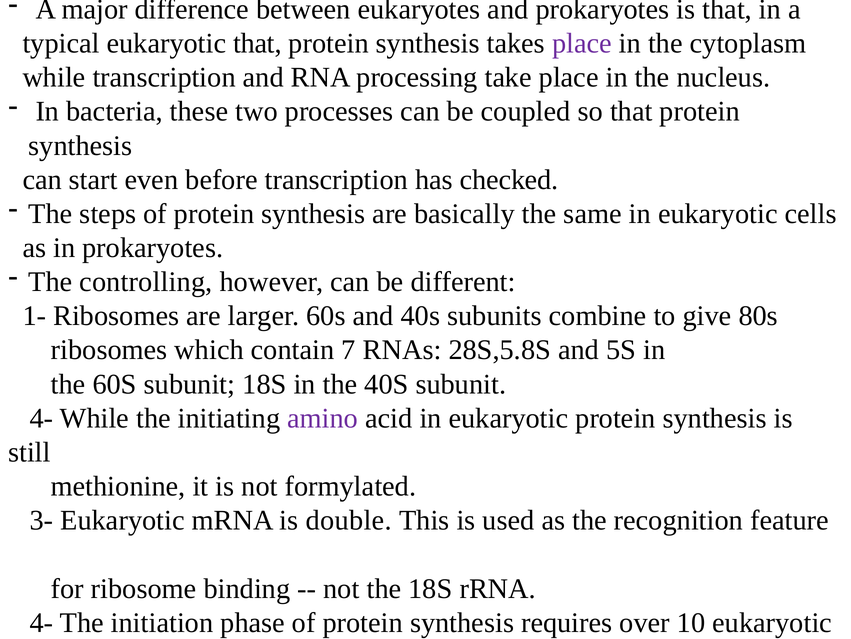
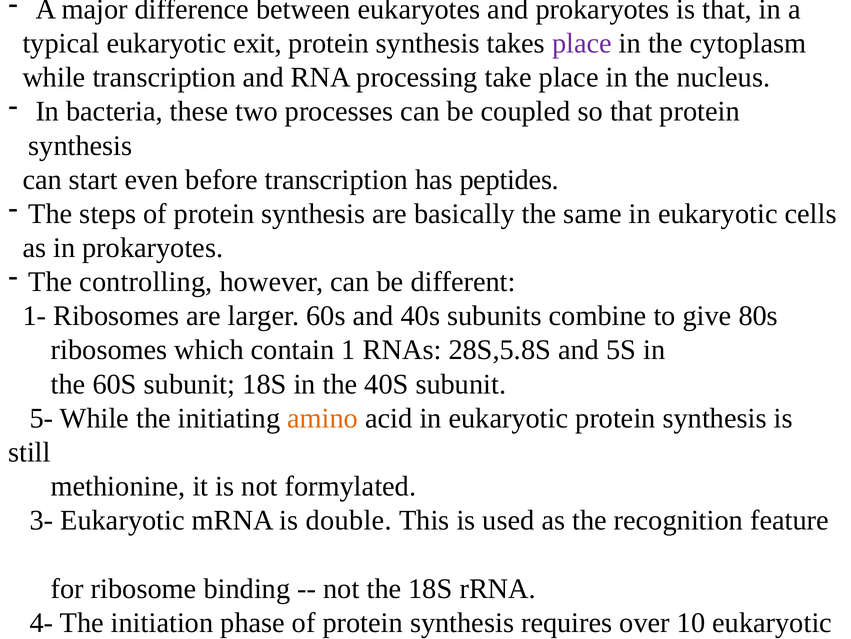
eukaryotic that: that -> exit (257, 43)
checked: checked -> peptides (509, 179)
7: 7 -> 1 (348, 350)
4-: 4- -> 5- (41, 418)
amino colour: purple -> orange (323, 418)
